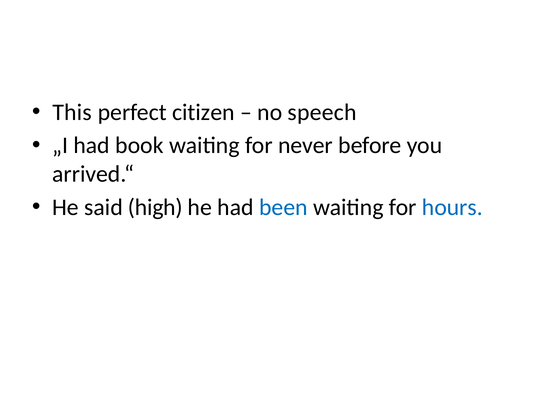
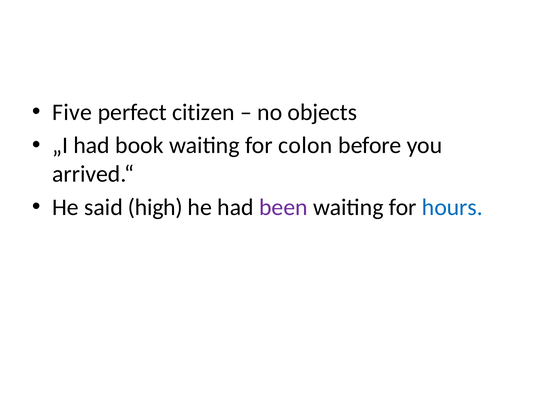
This: This -> Five (72, 112)
speech: speech -> objects (322, 112)
never: never -> colon (305, 146)
been colour: blue -> purple (283, 207)
